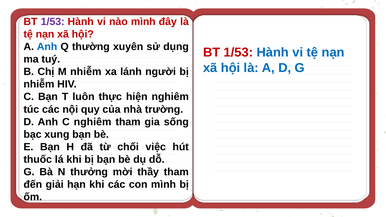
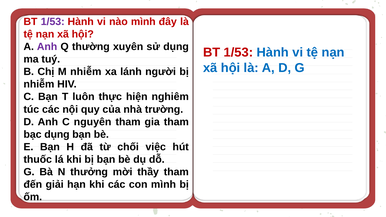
Anh colour: blue -> purple (47, 47)
C nghiêm: nghiêm -> nguyên (93, 122)
gia sống: sống -> tham (176, 122)
bạc xung: xung -> dụng (57, 134)
